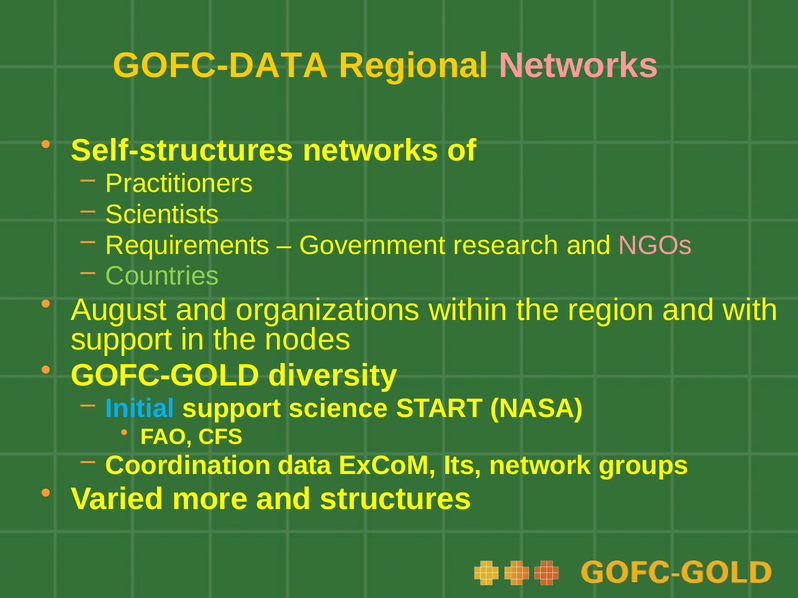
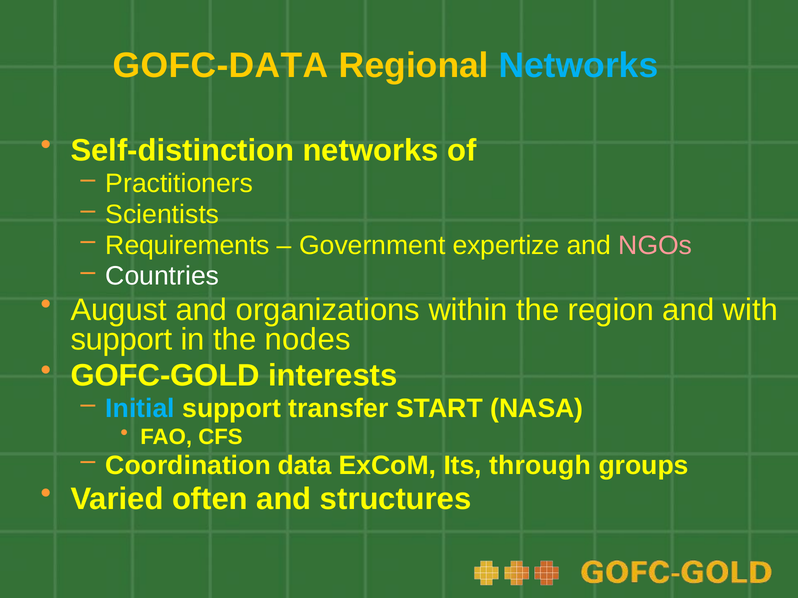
Networks colour: pink -> light blue (578, 66)
Self-structures: Self-structures -> Self-distinction (182, 151)
research: research -> expertize (506, 245)
Countries colour: light green -> white (162, 276)
diversity: diversity -> interests (333, 376)
science: science -> transfer (339, 409)
network: network -> through (540, 466)
more: more -> often (210, 499)
